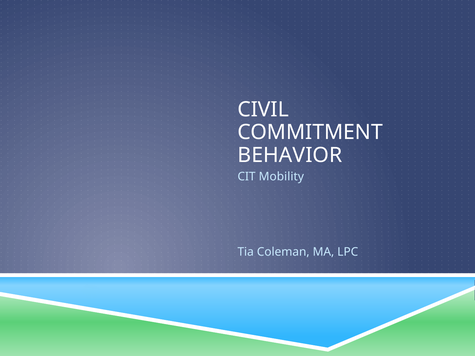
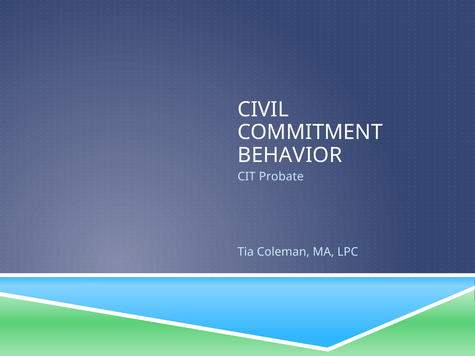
Mobility: Mobility -> Probate (281, 177)
